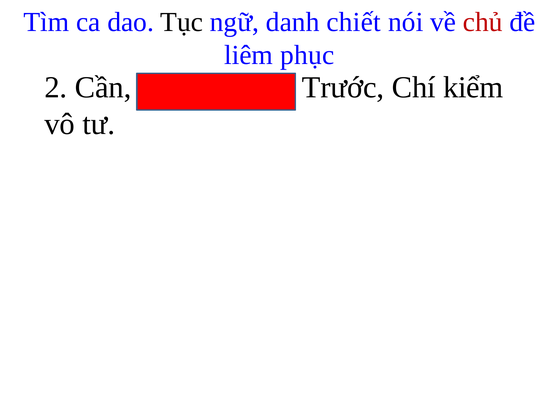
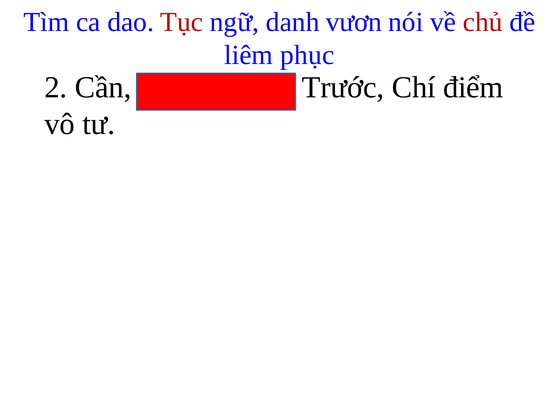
Tục colour: black -> red (182, 22)
chiết: chiết -> vươn (354, 22)
kiểm: kiểm -> điểm (473, 87)
